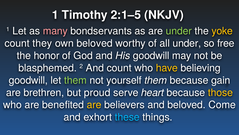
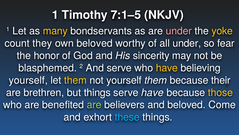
2:1–5: 2:1–5 -> 7:1–5 (126, 15)
many colour: pink -> yellow (55, 31)
under colour: light green -> pink (179, 31)
free: free -> fear (226, 43)
His goodwill: goodwill -> sincerity (151, 55)
And count: count -> serve (119, 68)
goodwill: goodwill -> yourself (28, 80)
them colour: light green -> yellow (75, 80)
gain: gain -> their (221, 80)
but proud: proud -> things (97, 92)
serve heart: heart -> have (152, 92)
are colour: yellow -> light green (94, 104)
